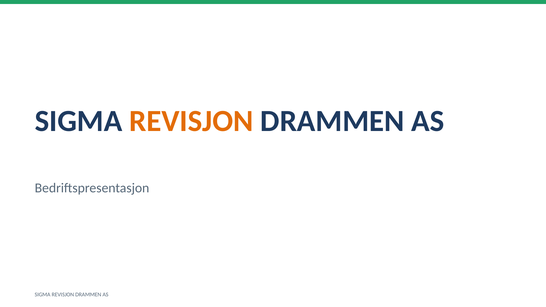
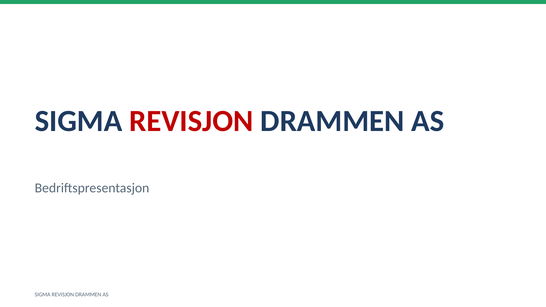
REVISJON colour: orange -> red (191, 121)
